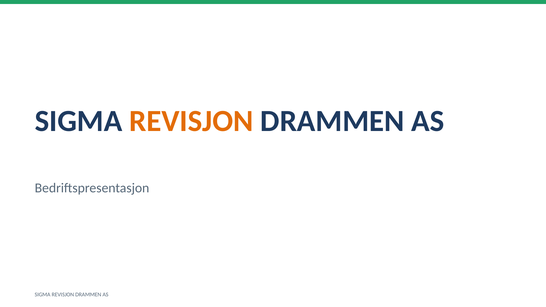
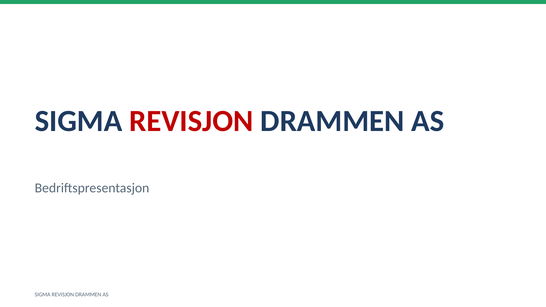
REVISJON colour: orange -> red (191, 121)
